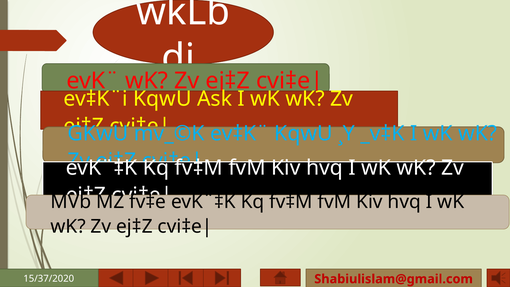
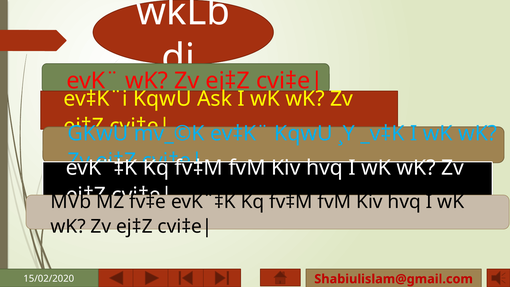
15/37/2020: 15/37/2020 -> 15/02/2020 (49, 279)
